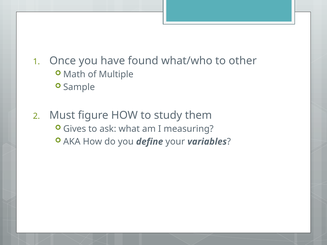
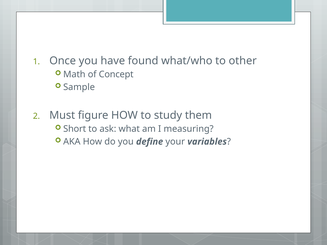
Multiple: Multiple -> Concept (116, 74)
Gives: Gives -> Short (75, 129)
